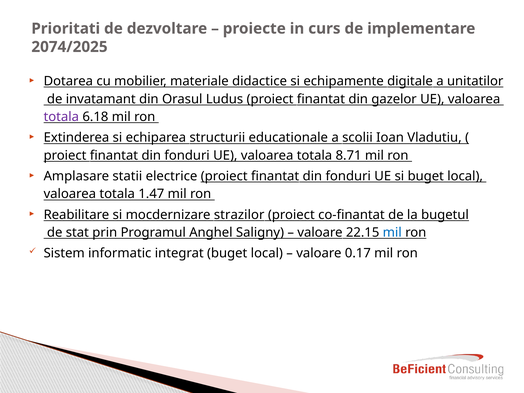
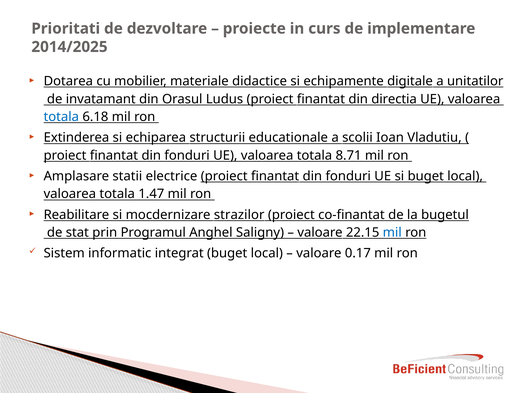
2074/2025: 2074/2025 -> 2014/2025 (69, 47)
gazelor: gazelor -> directia (394, 99)
totala colour: purple -> blue (61, 117)
